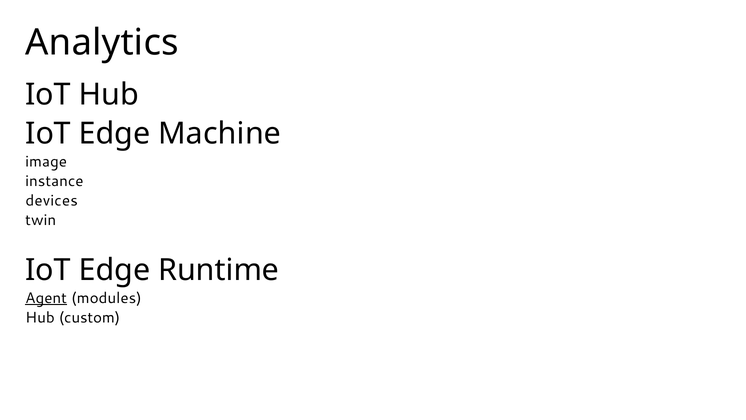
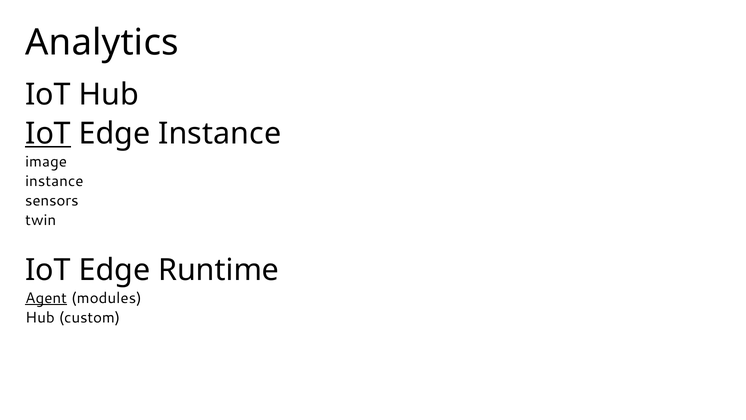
IoT underline: none -> present (48, 134)
Edge Machine: Machine -> Instance (220, 134)
devices: devices -> sensors (52, 200)
